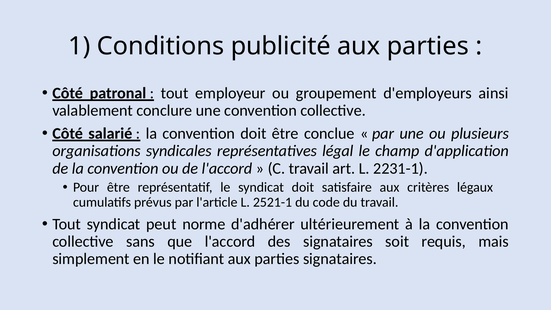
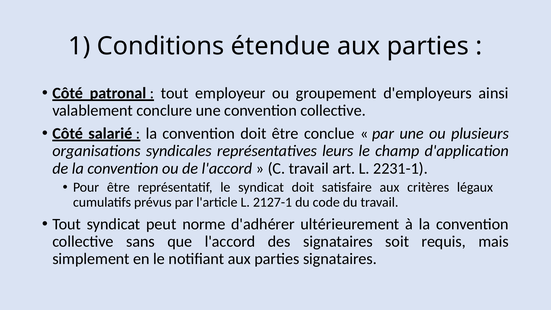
publicité: publicité -> étendue (281, 46)
légal: légal -> leurs (338, 151)
2521-1: 2521-1 -> 2127-1 (272, 202)
